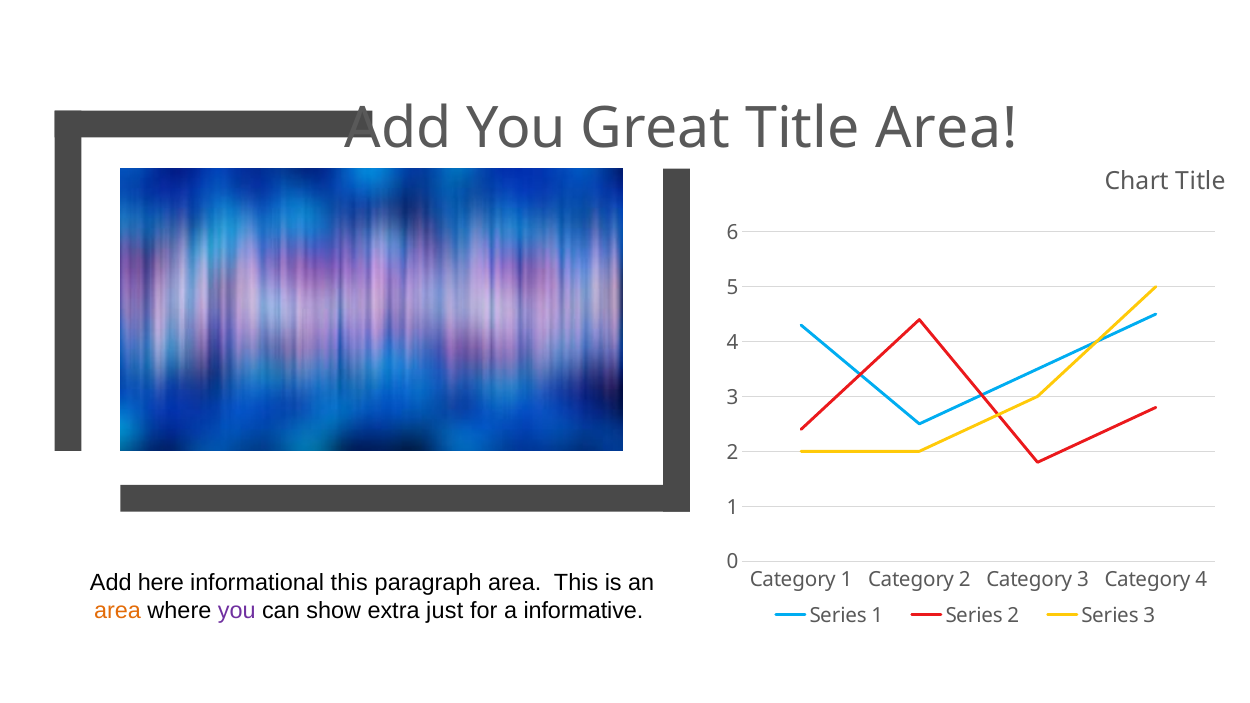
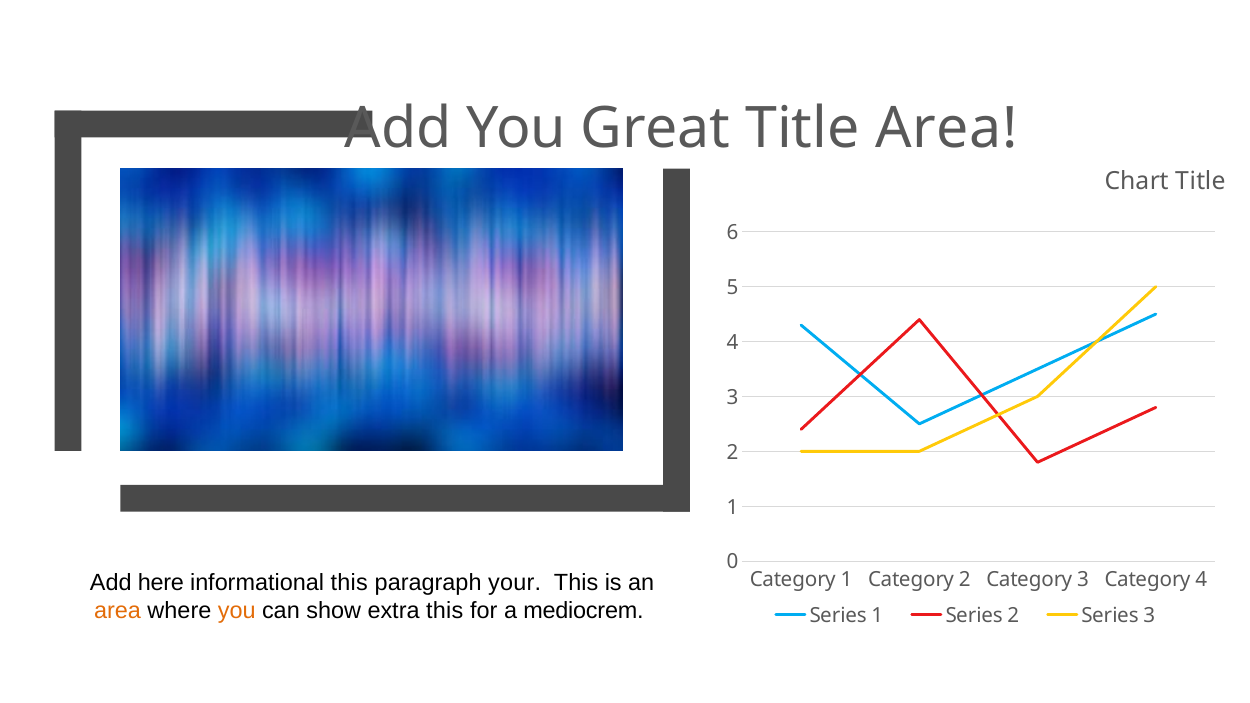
paragraph area: area -> your (515, 583)
you colour: purple -> orange (237, 611)
extra just: just -> this (445, 611)
informative: informative -> mediocrem (583, 611)
